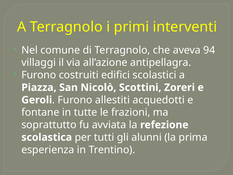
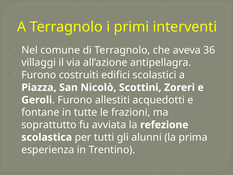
94: 94 -> 36 (209, 50)
